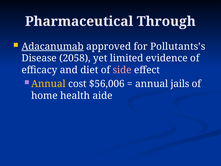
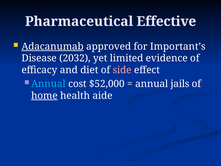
Through: Through -> Effective (166, 21)
Pollutants’s: Pollutants’s -> Important’s (178, 46)
2058: 2058 -> 2032 (75, 58)
Annual colour: yellow -> light blue (48, 84)
$56,006: $56,006 -> $52,000 (107, 84)
home underline: none -> present (44, 95)
